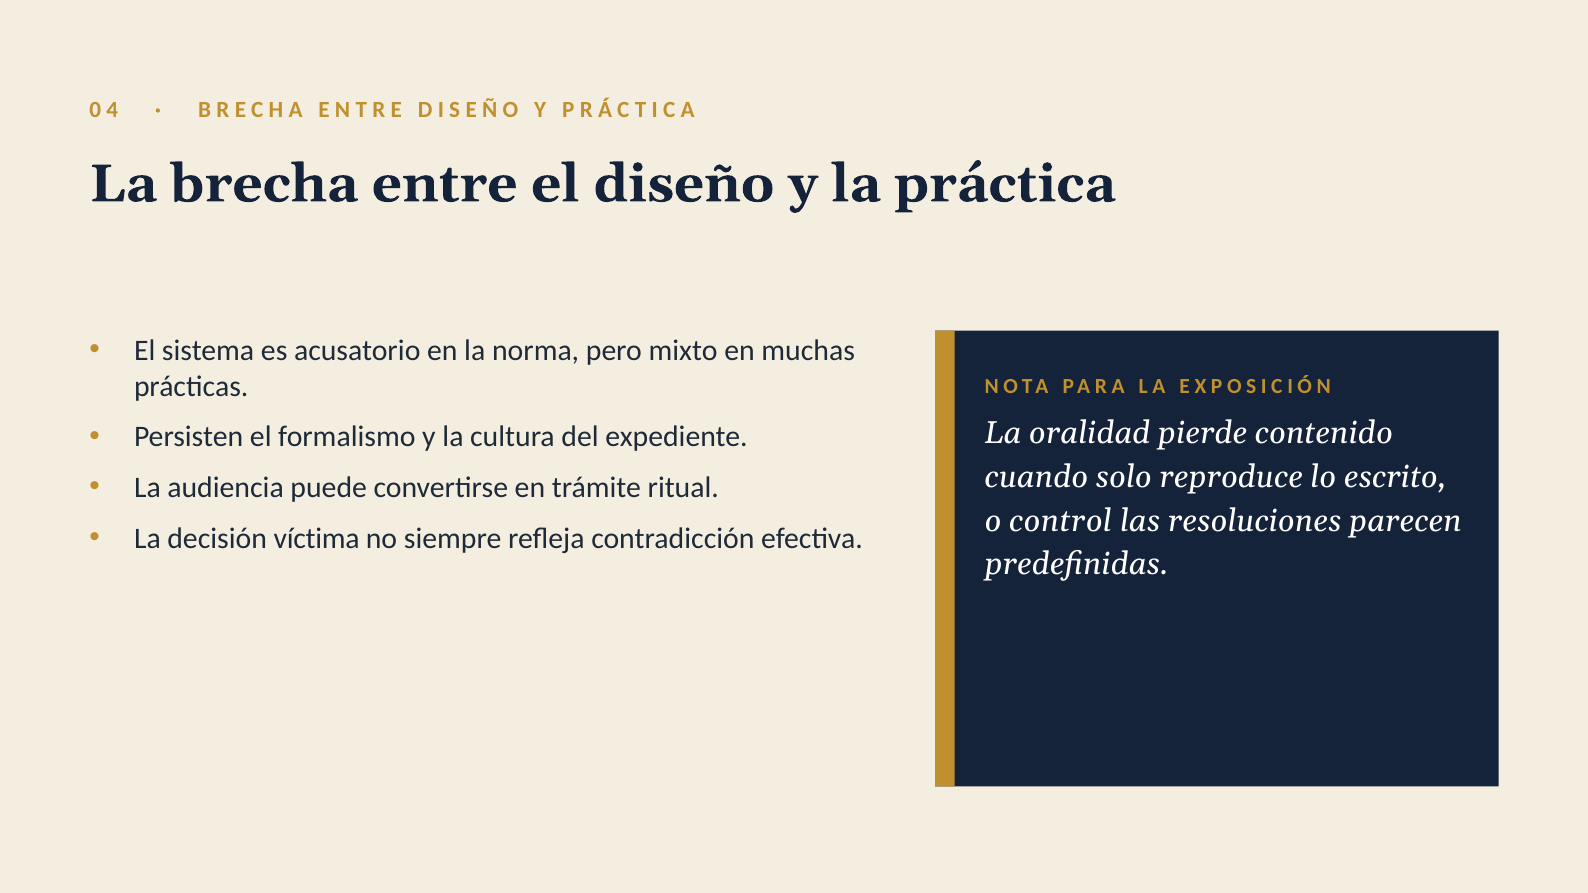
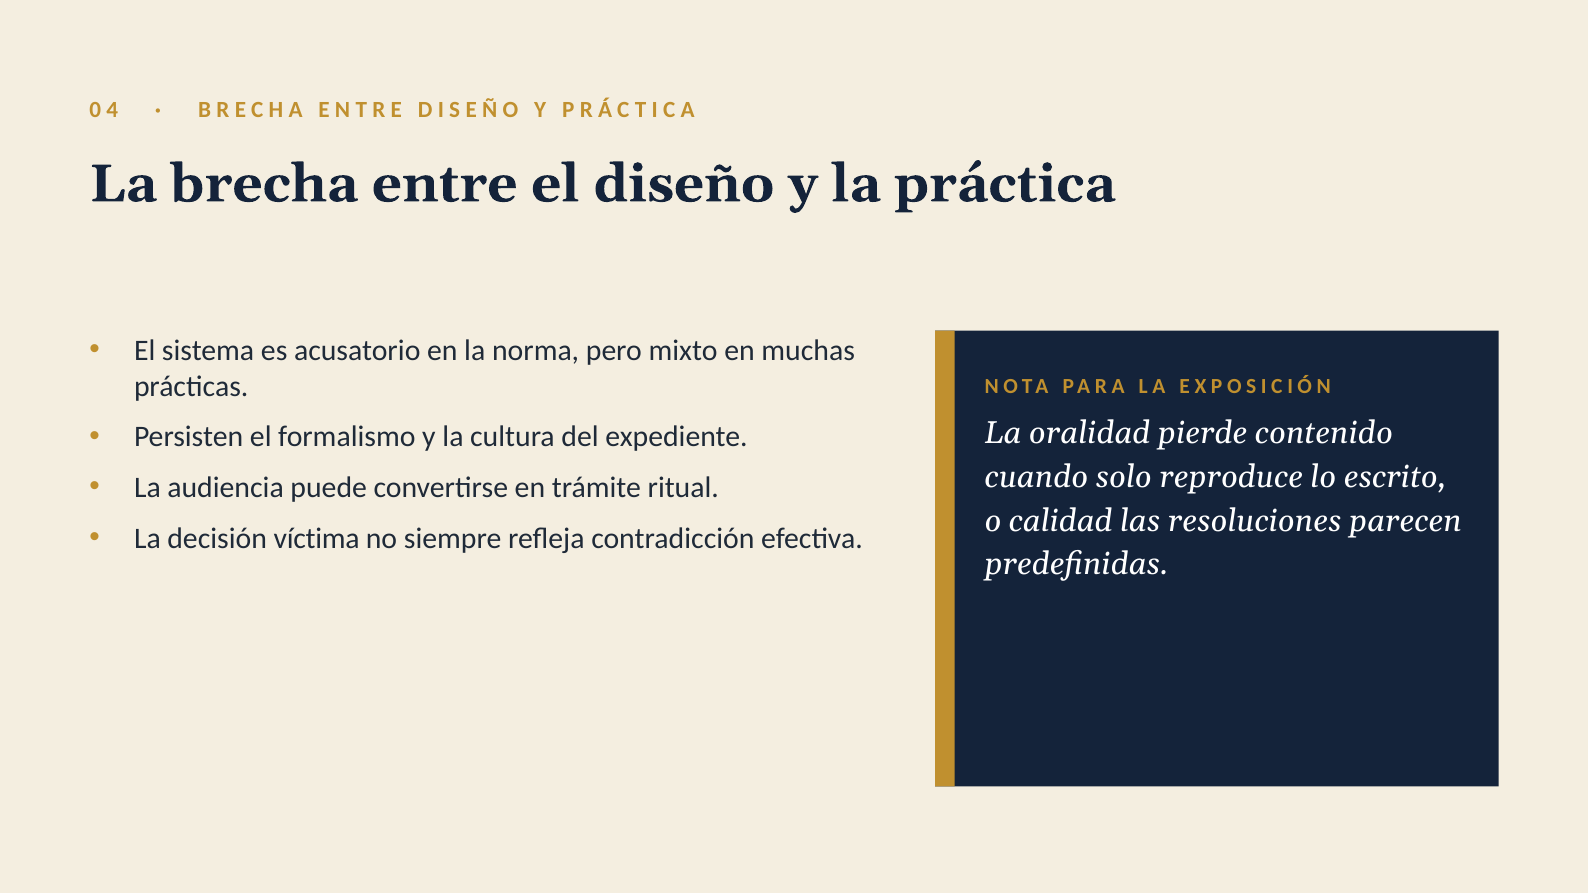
control: control -> calidad (1061, 521)
